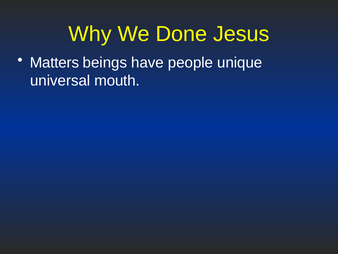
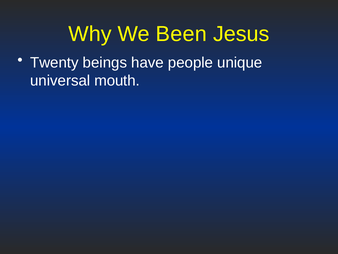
Done: Done -> Been (181, 34)
Matters: Matters -> Twenty (54, 62)
